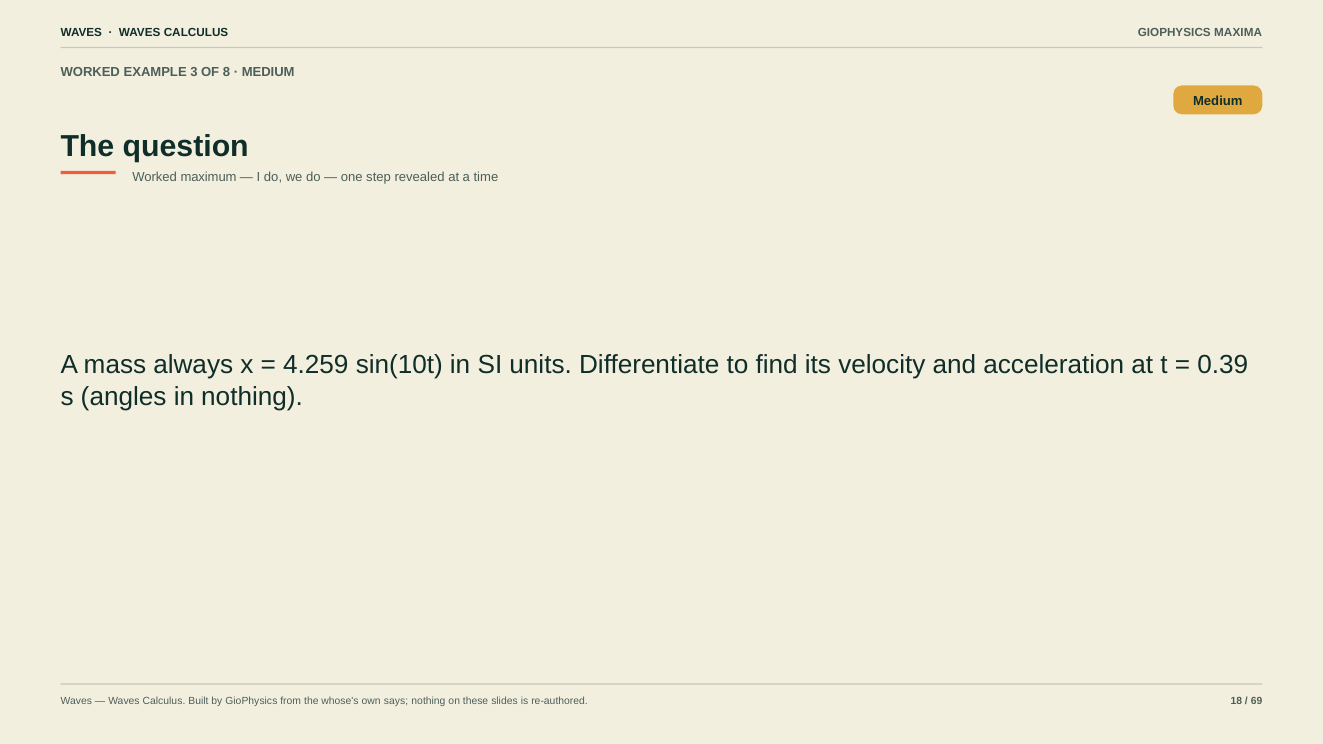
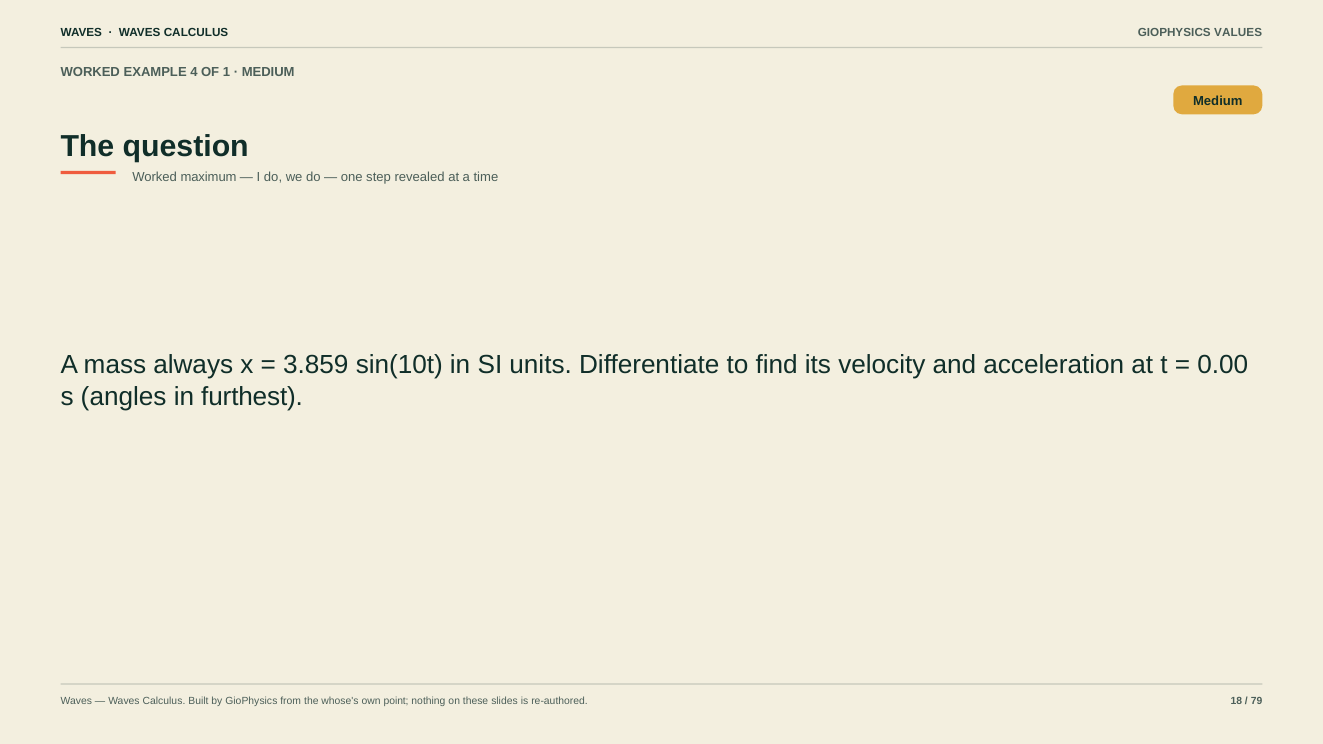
MAXIMA: MAXIMA -> VALUES (1238, 33)
3: 3 -> 4 (194, 72)
8: 8 -> 1 (227, 72)
4.259: 4.259 -> 3.859 (316, 365)
0.39: 0.39 -> 0.00 (1223, 365)
in nothing: nothing -> furthest (252, 397)
says: says -> point (396, 701)
69: 69 -> 79 (1257, 701)
